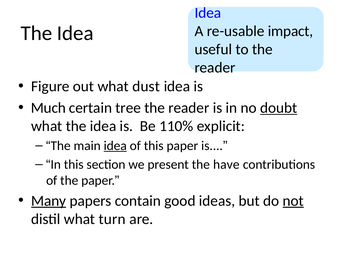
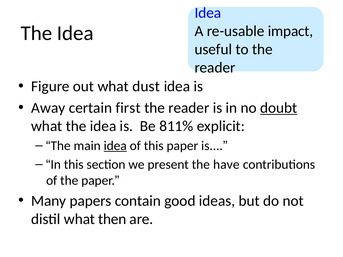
Much: Much -> Away (48, 108)
tree: tree -> first (128, 108)
110%: 110% -> 811% (176, 126)
Many underline: present -> none (49, 201)
not underline: present -> none (293, 201)
turn: turn -> then (112, 219)
